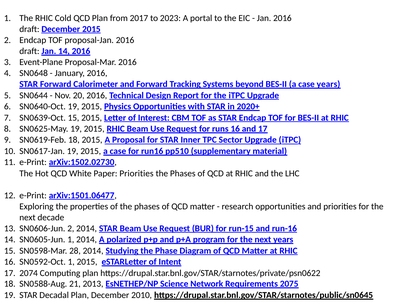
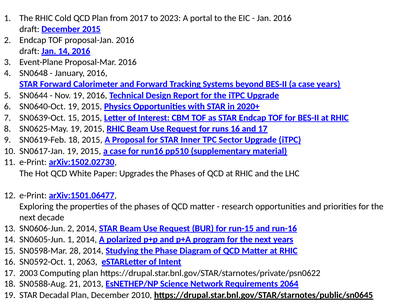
Nov 20: 20 -> 19 (79, 95)
Paper Priorities: Priorities -> Upgrades (137, 173)
1 2015: 2015 -> 2063 (87, 261)
2074: 2074 -> 2003 (29, 273)
2075: 2075 -> 2064 (289, 283)
